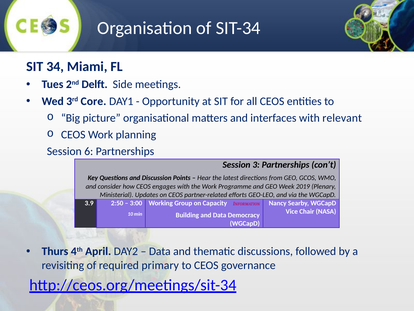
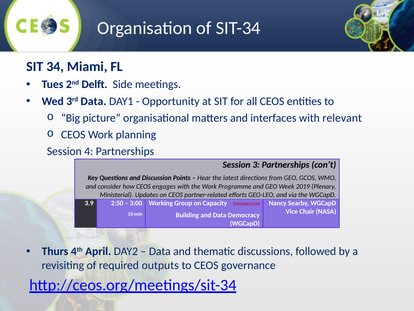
3rd Core: Core -> Data (94, 101)
6: 6 -> 4 (89, 151)
primary: primary -> outputs (160, 265)
